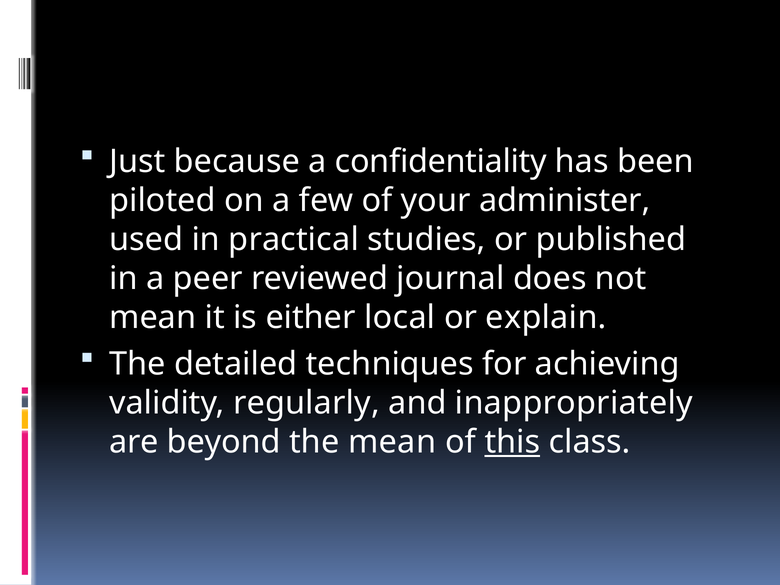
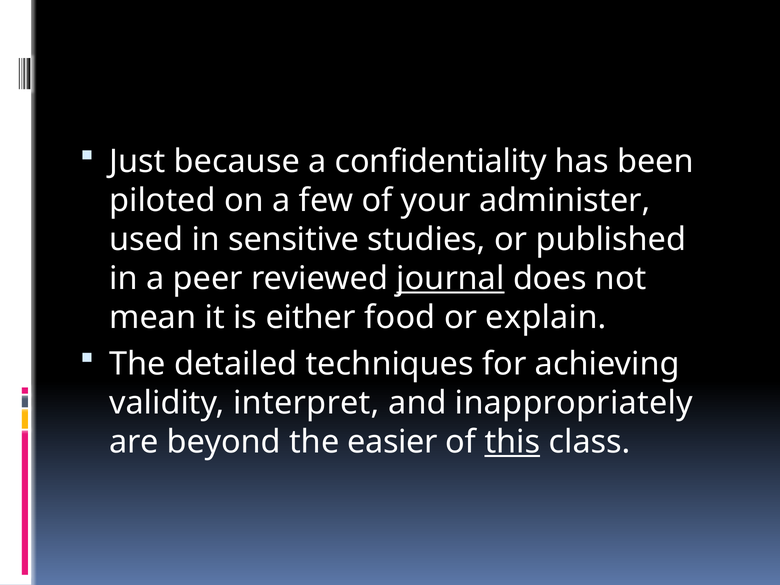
practical: practical -> sensitive (294, 239)
journal underline: none -> present (451, 278)
local: local -> food (400, 317)
regularly: regularly -> interpret (306, 403)
the mean: mean -> easier (392, 442)
